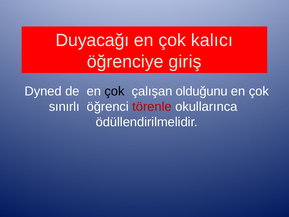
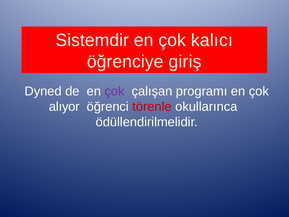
Duyacağı: Duyacağı -> Sistemdir (92, 40)
çok colour: black -> purple (115, 91)
olduğunu: olduğunu -> programı (202, 91)
sınırlı: sınırlı -> alıyor (64, 107)
